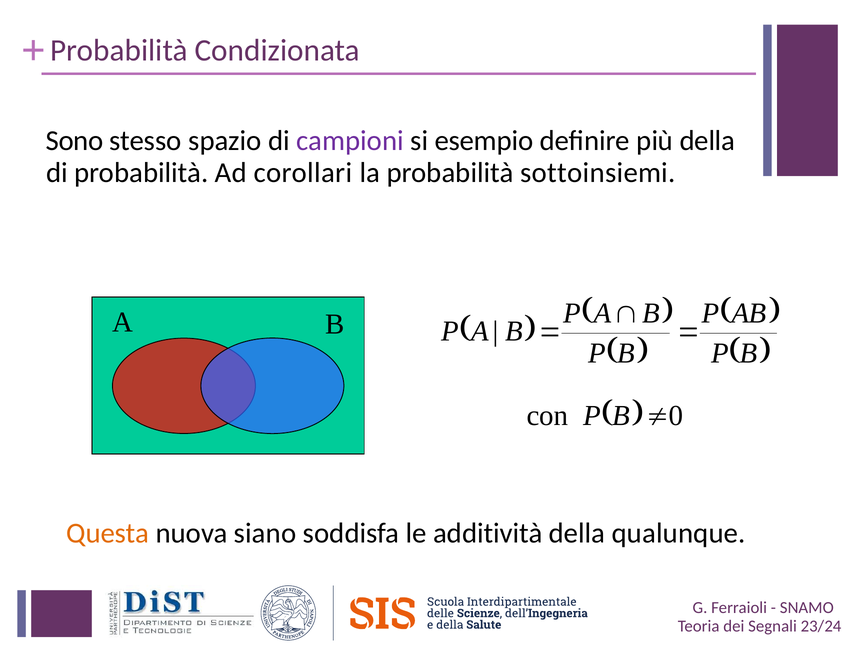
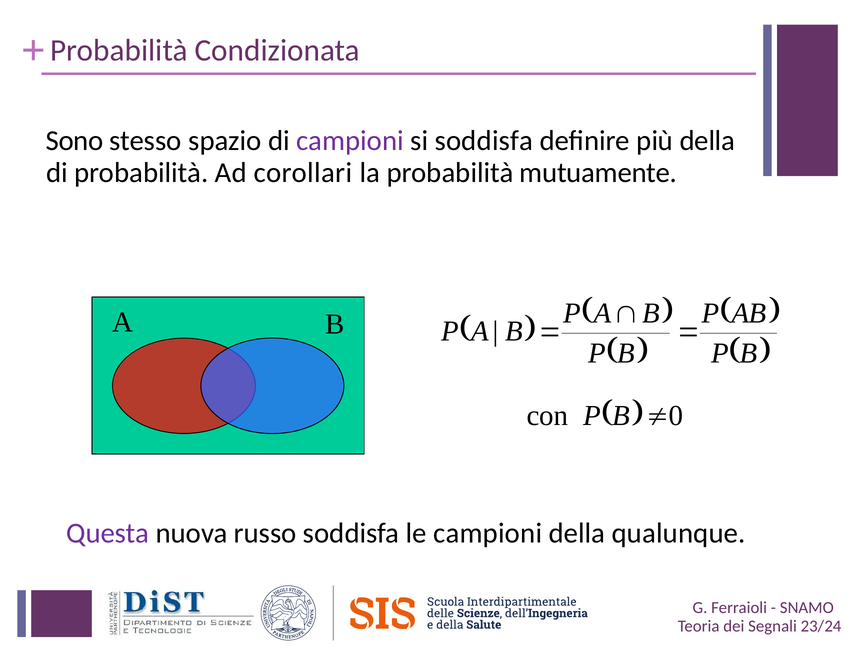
si esempio: esempio -> soddisfa (484, 140)
sottoinsiemi: sottoinsiemi -> mutuamente (598, 173)
Questa colour: orange -> purple (108, 533)
siano: siano -> russo (265, 533)
le additività: additività -> campioni (488, 533)
